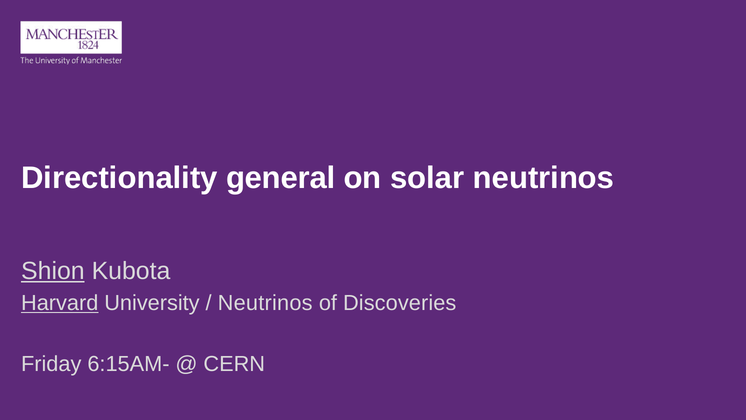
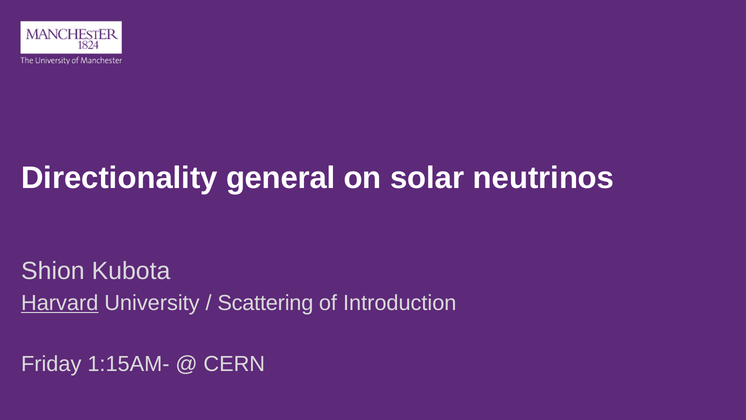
Shion underline: present -> none (53, 271)
Neutrinos: Neutrinos -> Scattering (265, 303)
Discoveries: Discoveries -> Introduction (400, 303)
6:15AM-: 6:15AM- -> 1:15AM- (128, 364)
